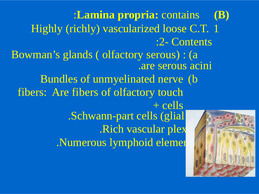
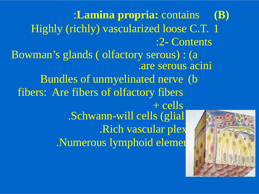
olfactory touch: touch -> fibers (171, 92)
Schwann-part: Schwann-part -> Schwann-will (102, 116)
